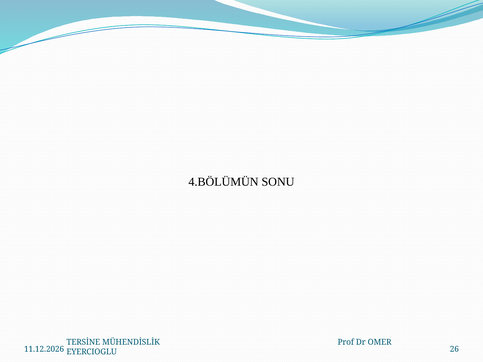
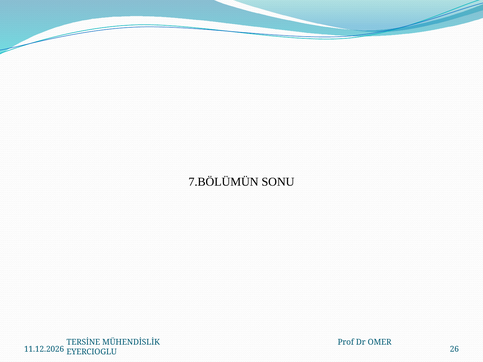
4.BÖLÜMÜN: 4.BÖLÜMÜN -> 7.BÖLÜMÜN (224, 182)
